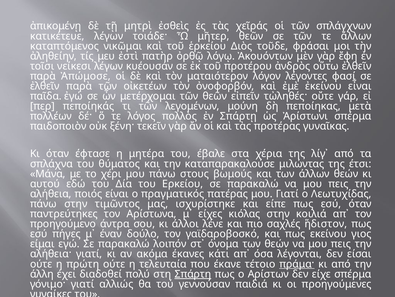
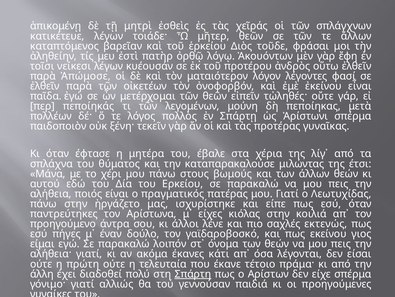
νικῶμαι: νικῶμαι -> βαρεῖαν (123, 46)
τιμῶντος: τιμῶντος -> ἠργάζετο (117, 203)
ἥδιστον: ἥδιστον -> εκτενώς (326, 223)
πράμα· underline: present -> none (297, 263)
